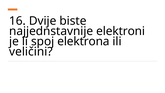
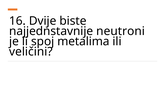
elektroni: elektroni -> neutroni (121, 31)
elektrona: elektrona -> metalima (83, 41)
